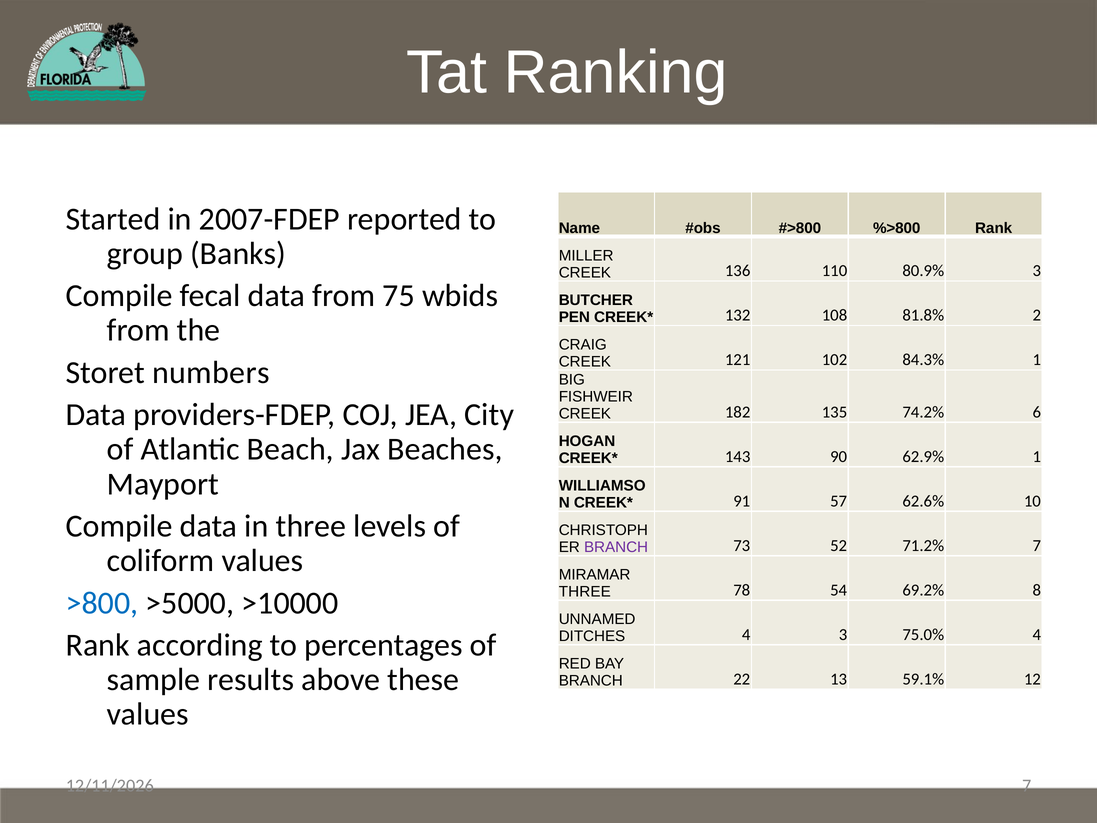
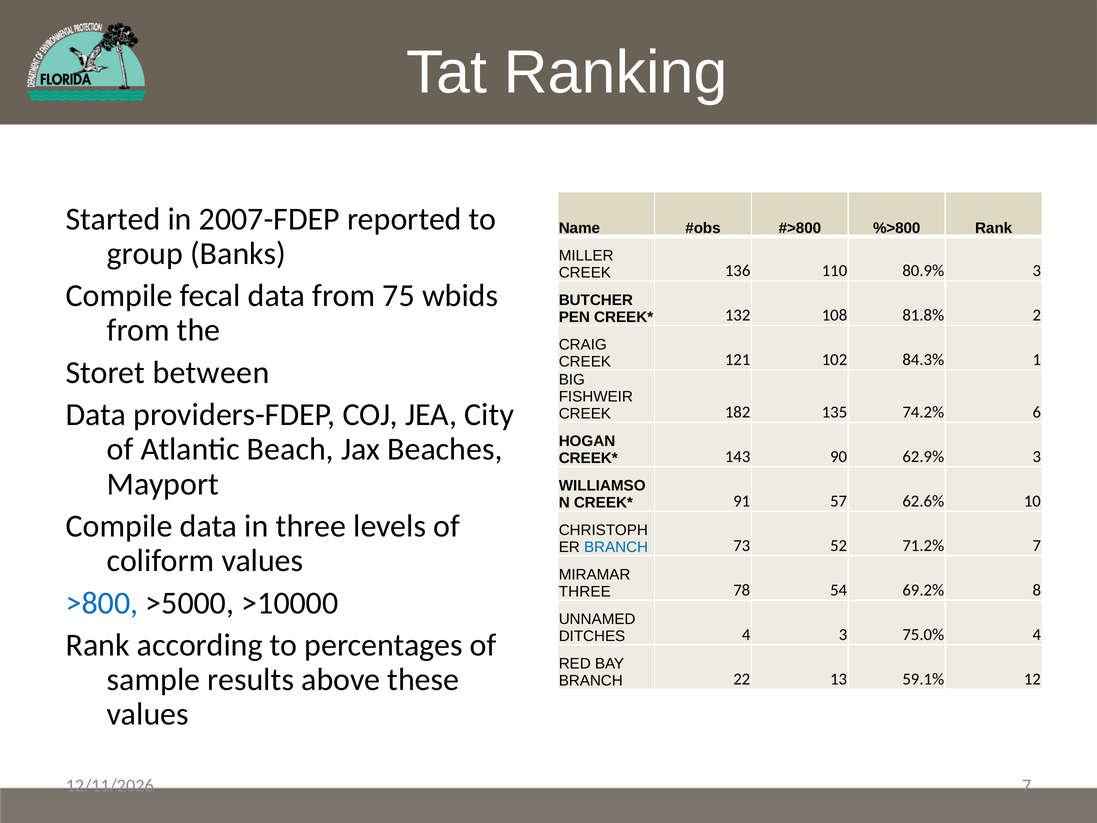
numbers: numbers -> between (211, 372)
62.9% 1: 1 -> 3 (1037, 457)
BRANCH colour: purple -> blue (616, 547)
